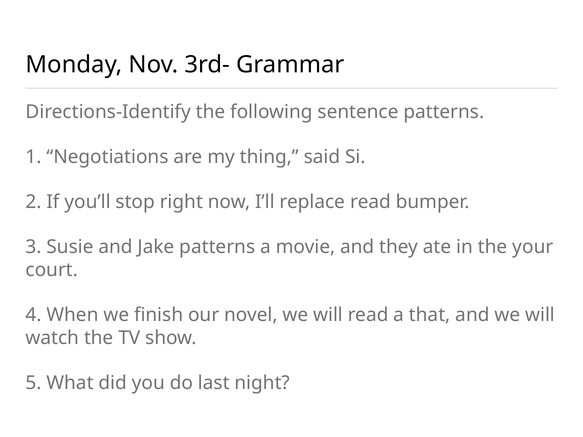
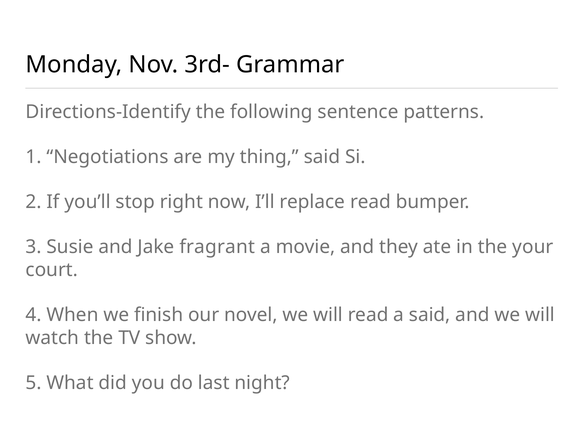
Jake patterns: patterns -> fragrant (217, 247)
a that: that -> said (430, 315)
